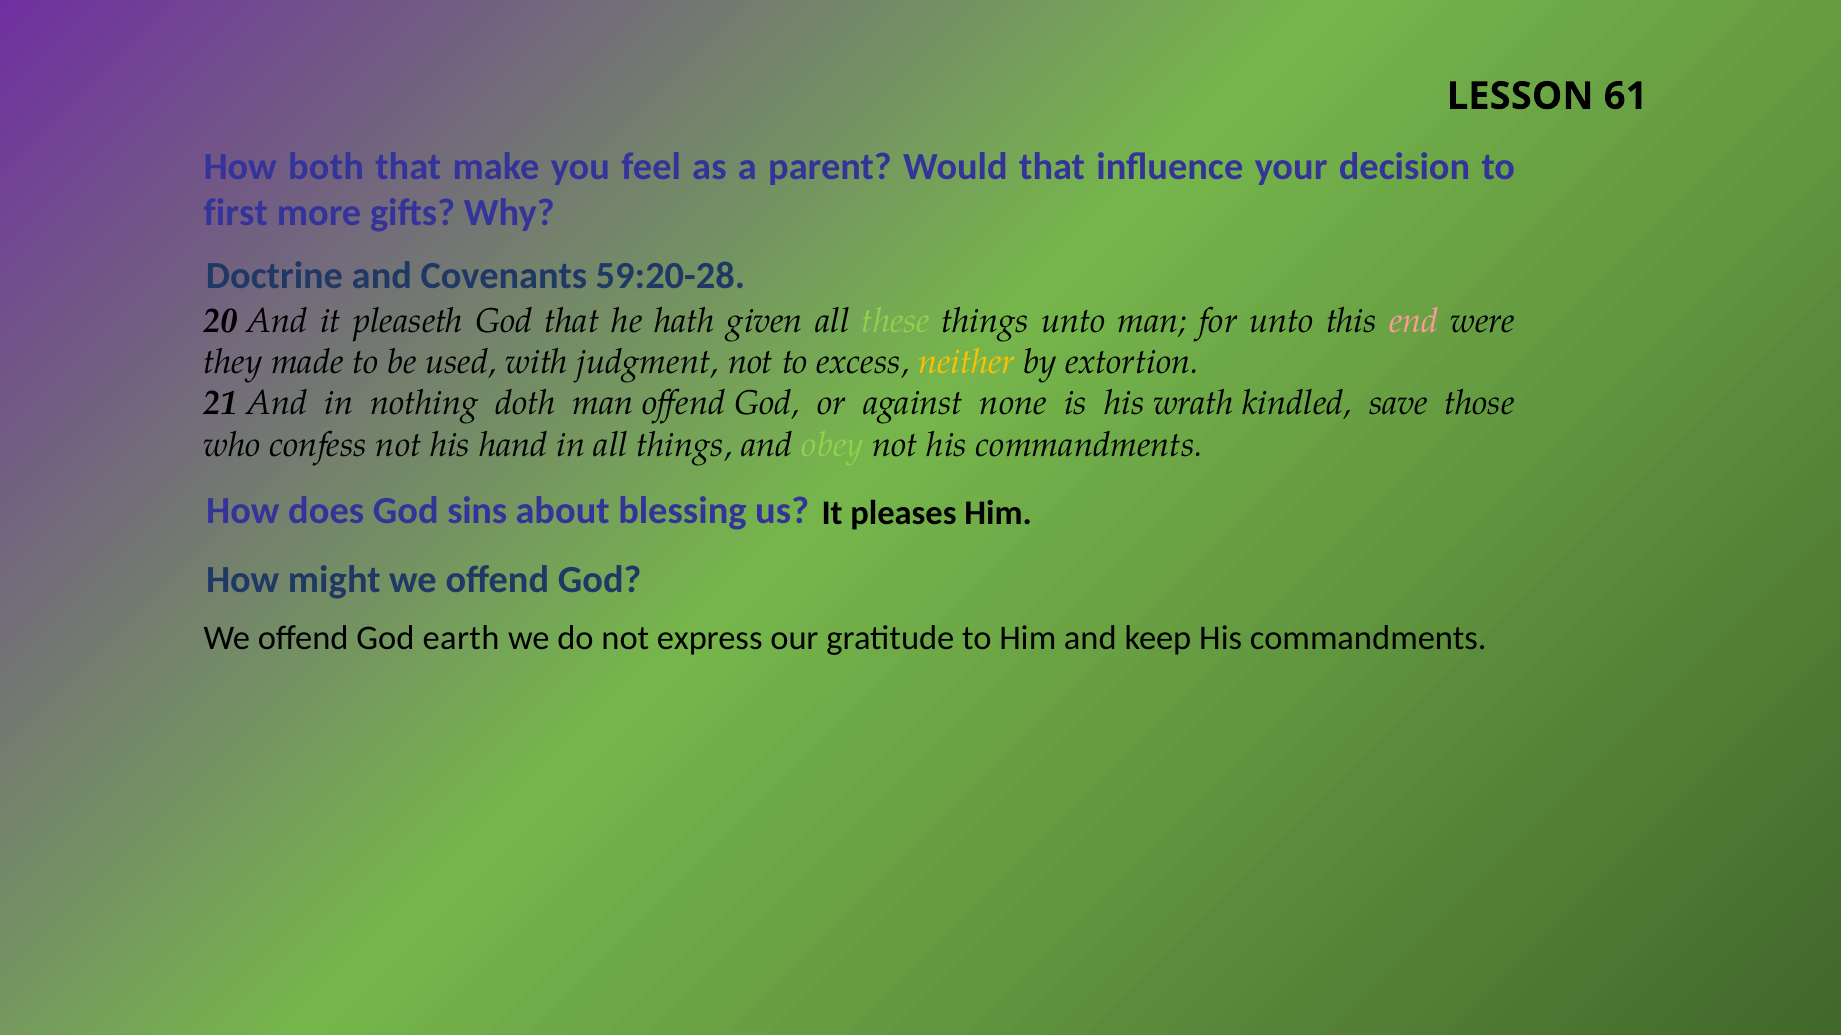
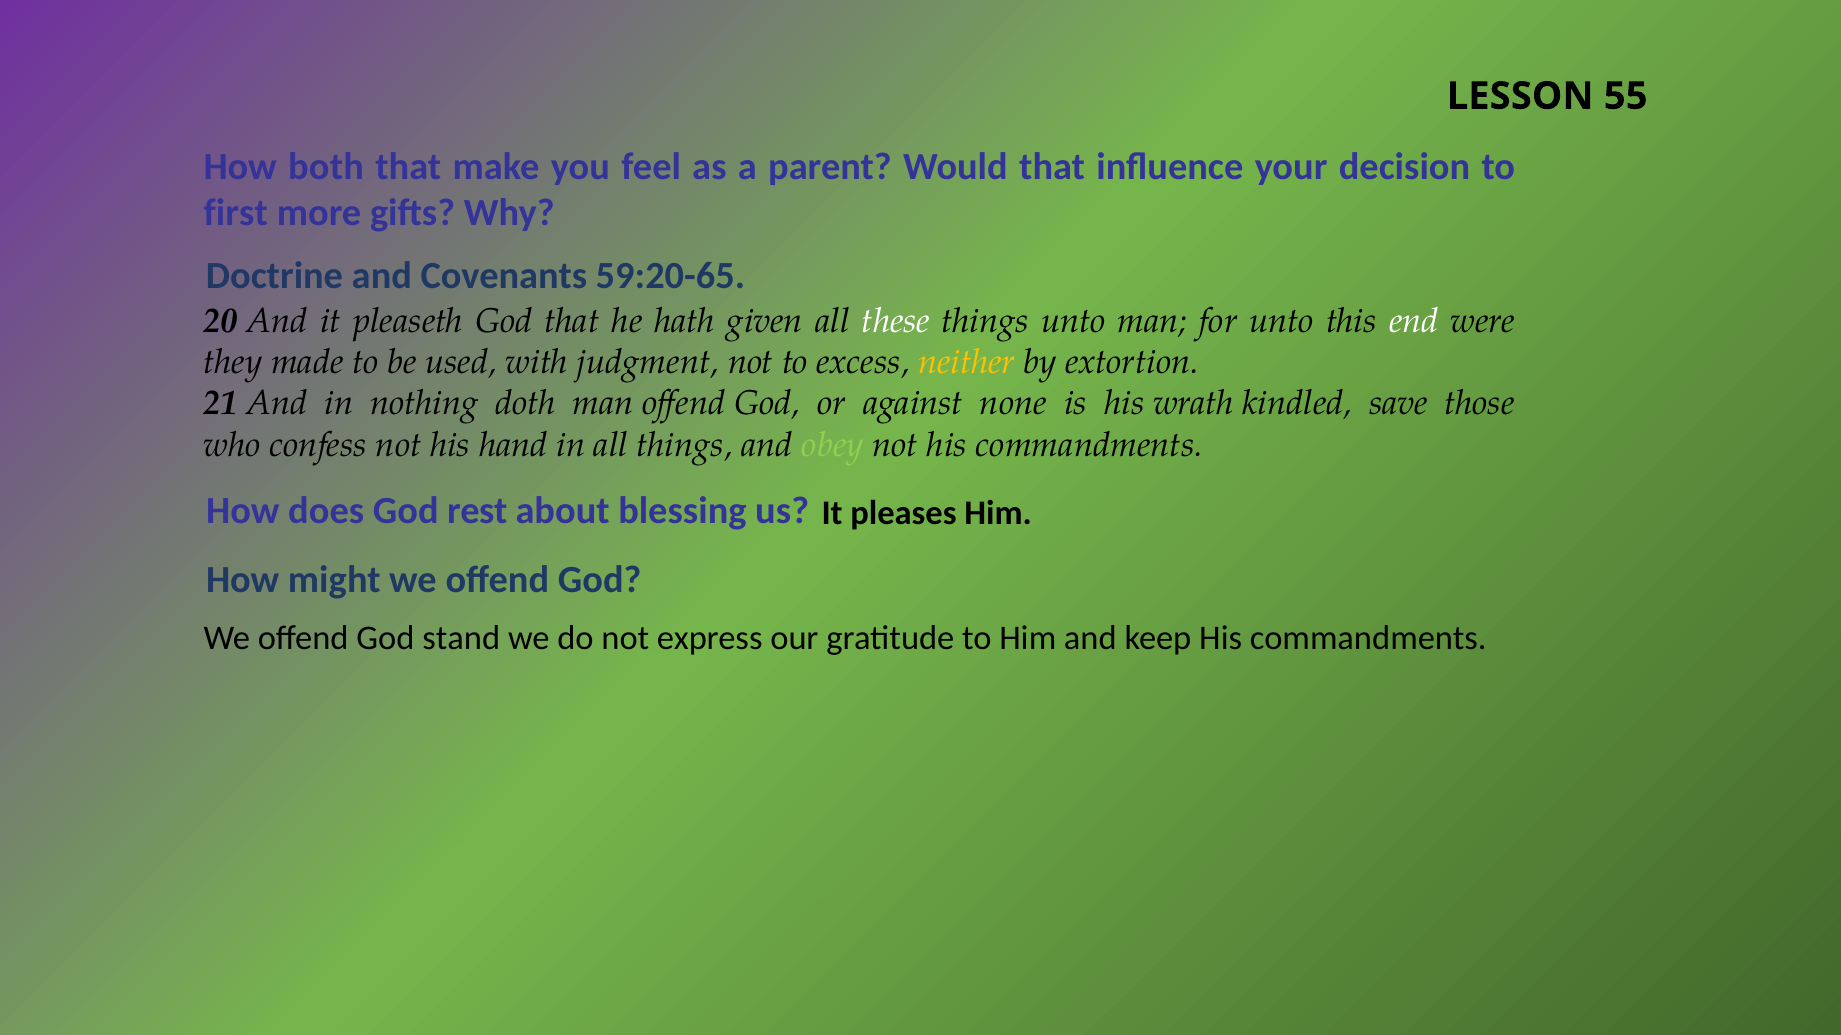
61: 61 -> 55 (1626, 96)
59:20-28: 59:20-28 -> 59:20-65 (670, 276)
these colour: light green -> white (896, 321)
end colour: pink -> white (1414, 321)
sins: sins -> rest (477, 511)
earth: earth -> stand (461, 638)
